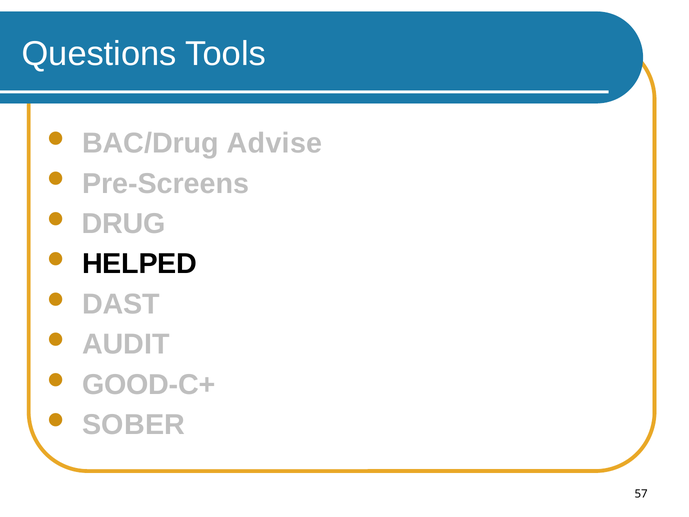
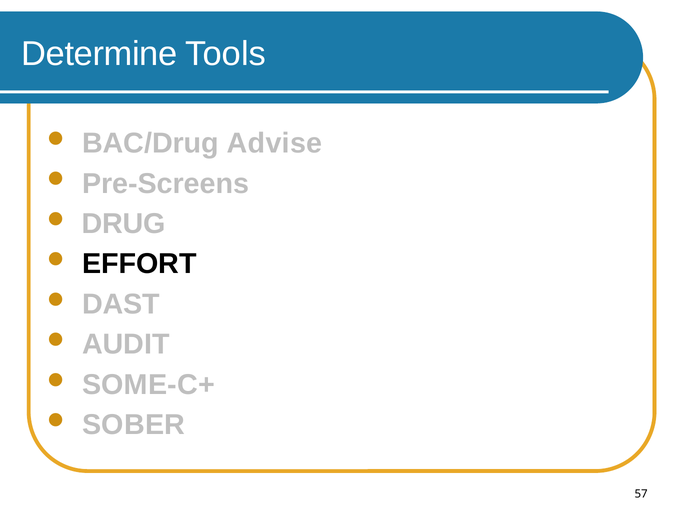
Questions: Questions -> Determine (99, 54)
HELPED: HELPED -> EFFORT (139, 264)
GOOD-C+: GOOD-C+ -> SOME-C+ (148, 384)
